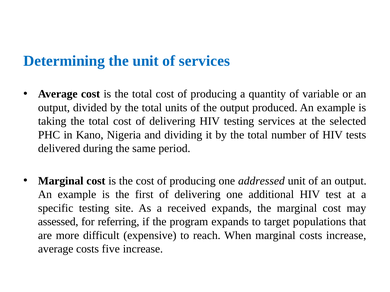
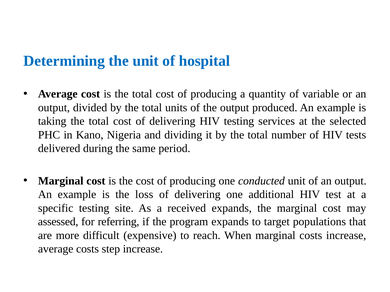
of services: services -> hospital (204, 61)
addressed: addressed -> conducted (261, 181)
first: first -> loss (144, 195)
five: five -> step (111, 249)
